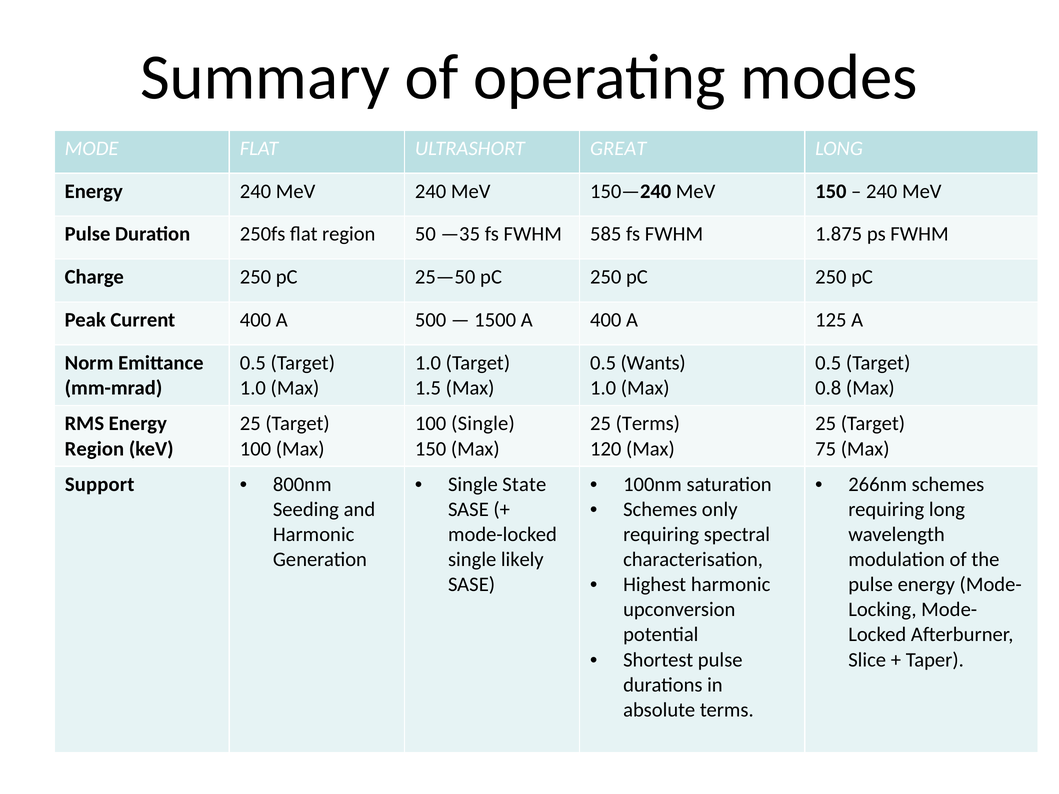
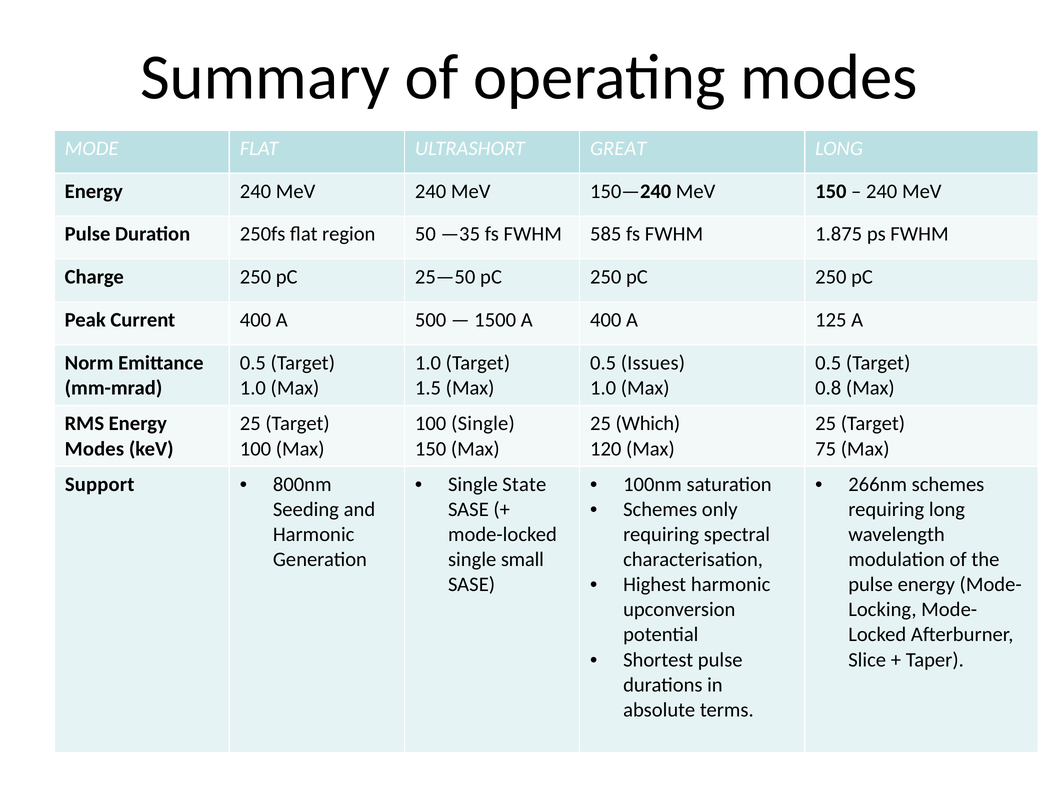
Wants: Wants -> Issues (653, 363)
25 Terms: Terms -> Which (648, 424)
Region: Region -> Modes (94, 449)
likely: likely -> small (522, 560)
